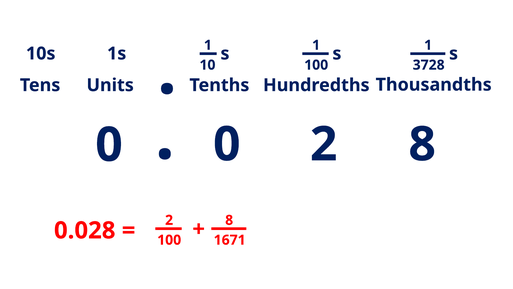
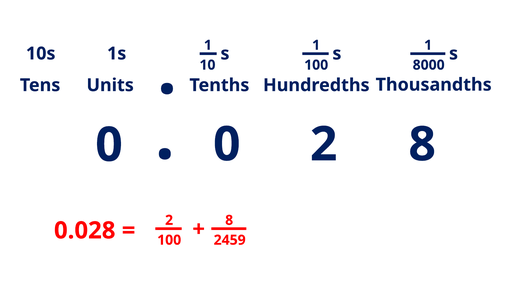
3728: 3728 -> 8000 (429, 65)
1671: 1671 -> 2459 (230, 240)
